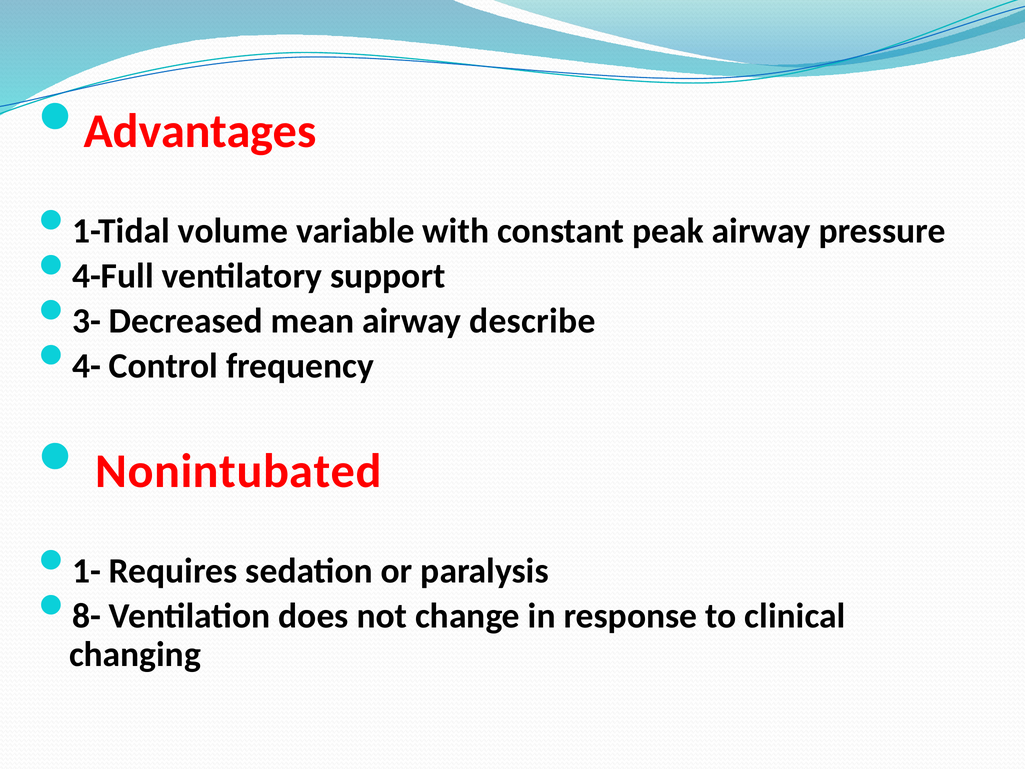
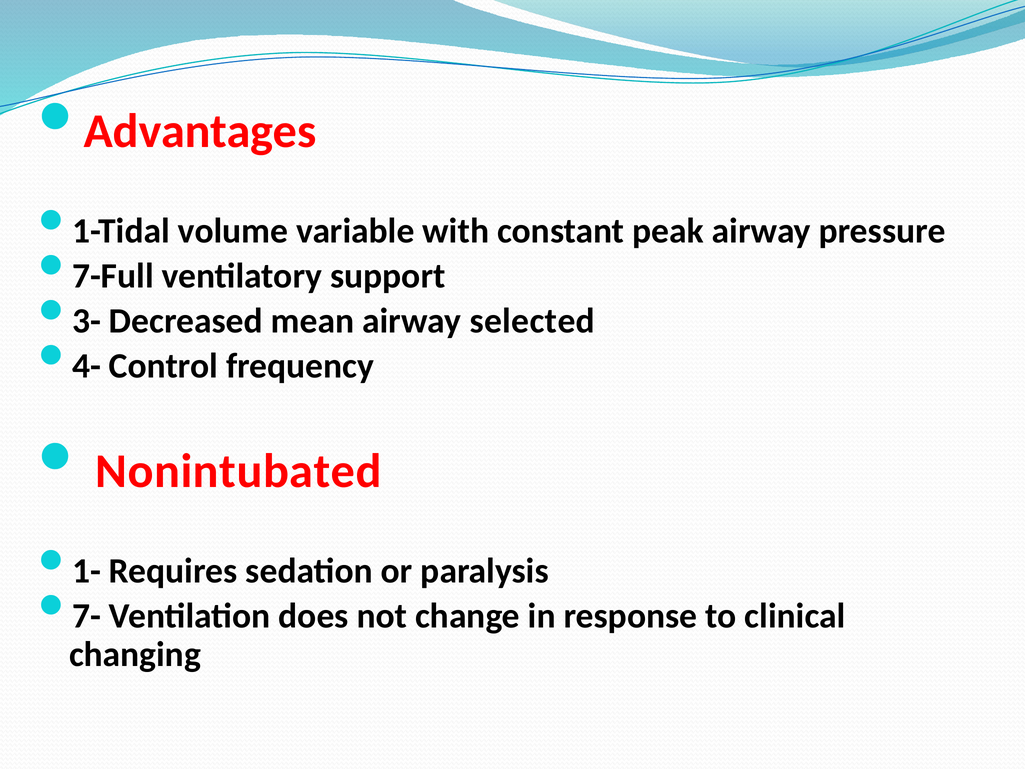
4-Full: 4-Full -> 7-Full (113, 276)
describe: describe -> selected (532, 321)
8-: 8- -> 7- (87, 616)
